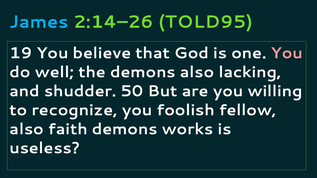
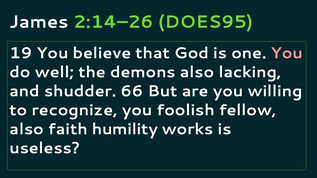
James colour: light blue -> white (39, 22)
TOLD95: TOLD95 -> DOES95 (206, 22)
50: 50 -> 66 (132, 91)
faith demons: demons -> humility (125, 129)
